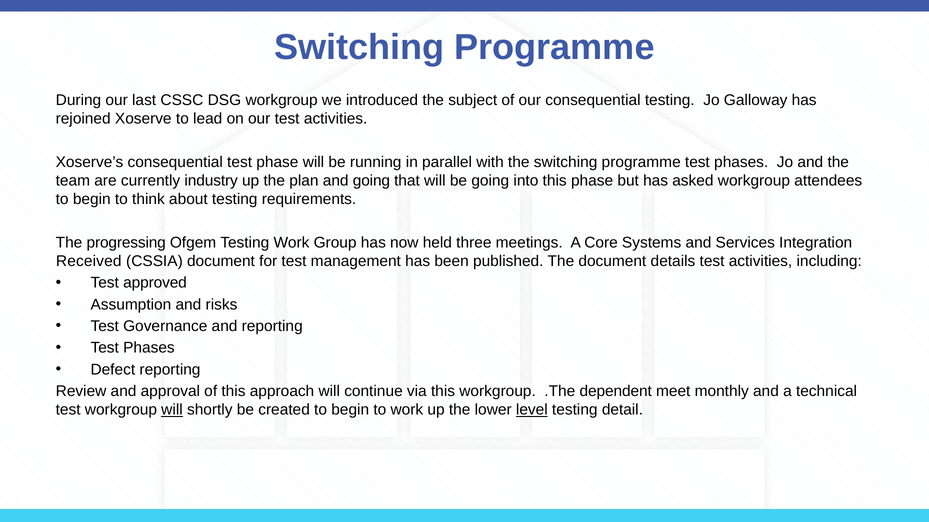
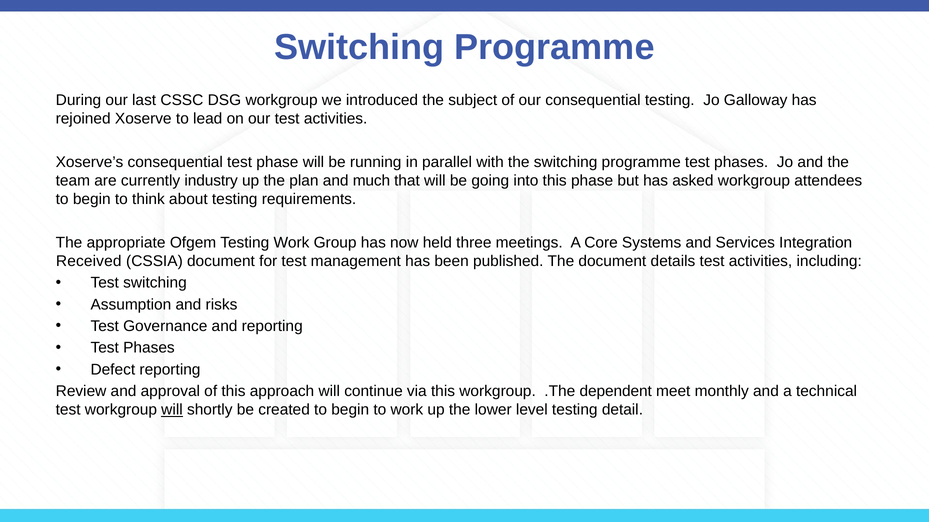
and going: going -> much (371, 181)
progressing: progressing -> appropriate (126, 243)
Test approved: approved -> switching (155, 283)
level underline: present -> none (532, 410)
